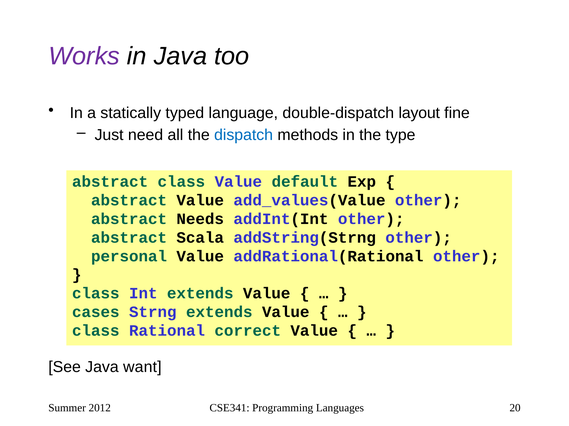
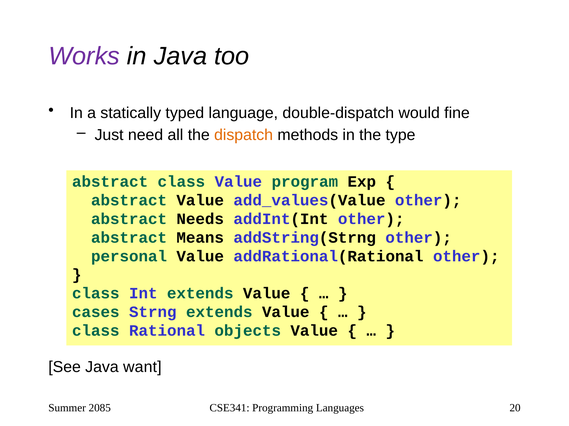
layout: layout -> would (419, 113)
dispatch colour: blue -> orange (244, 135)
default: default -> program (305, 182)
Scala: Scala -> Means (200, 238)
correct: correct -> objects (248, 331)
2012: 2012 -> 2085 (100, 409)
